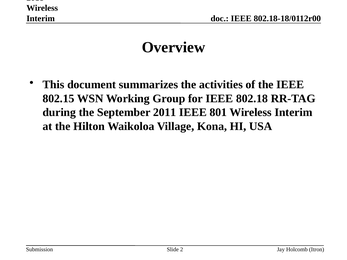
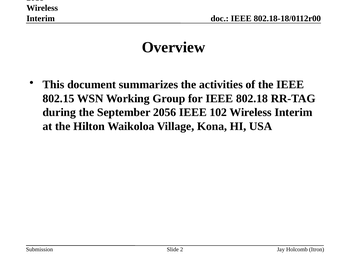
2011: 2011 -> 2056 (165, 112)
801: 801 -> 102 (218, 112)
